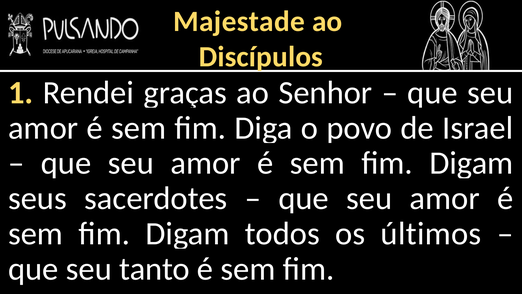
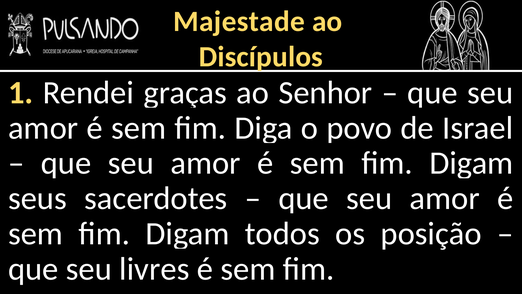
últimos: últimos -> posição (431, 233)
tanto: tanto -> livres (154, 269)
